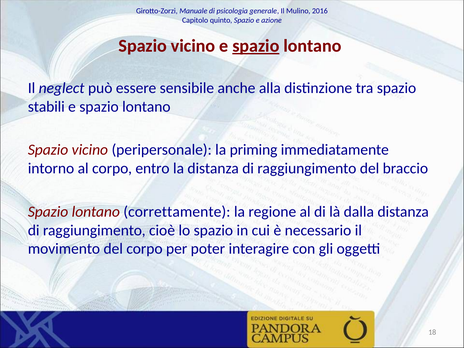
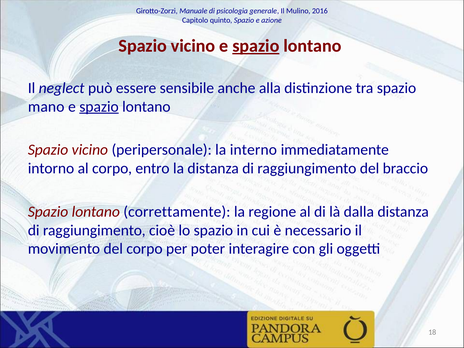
stabili: stabili -> mano (46, 107)
spazio underline: none -> present (99, 107)
priming: priming -> interno (253, 150)
